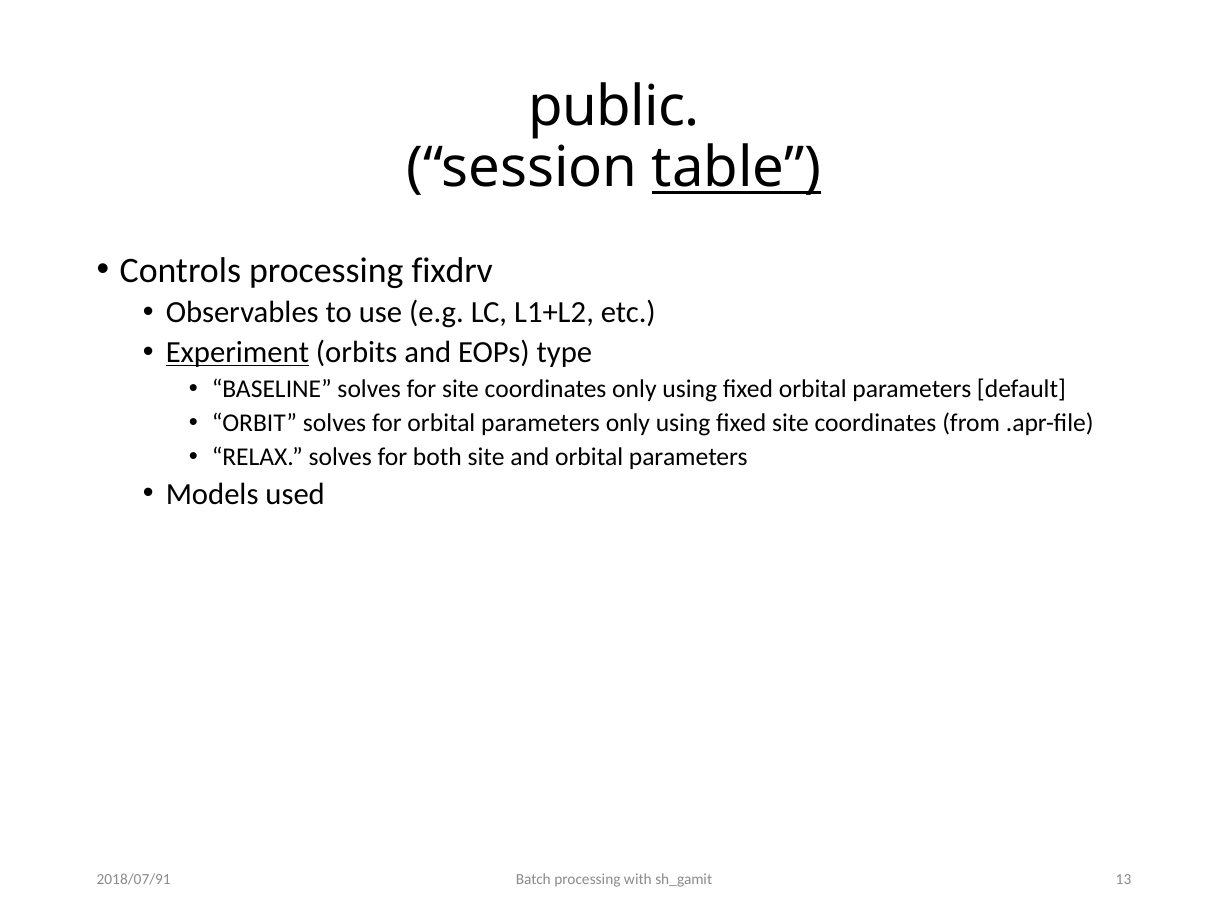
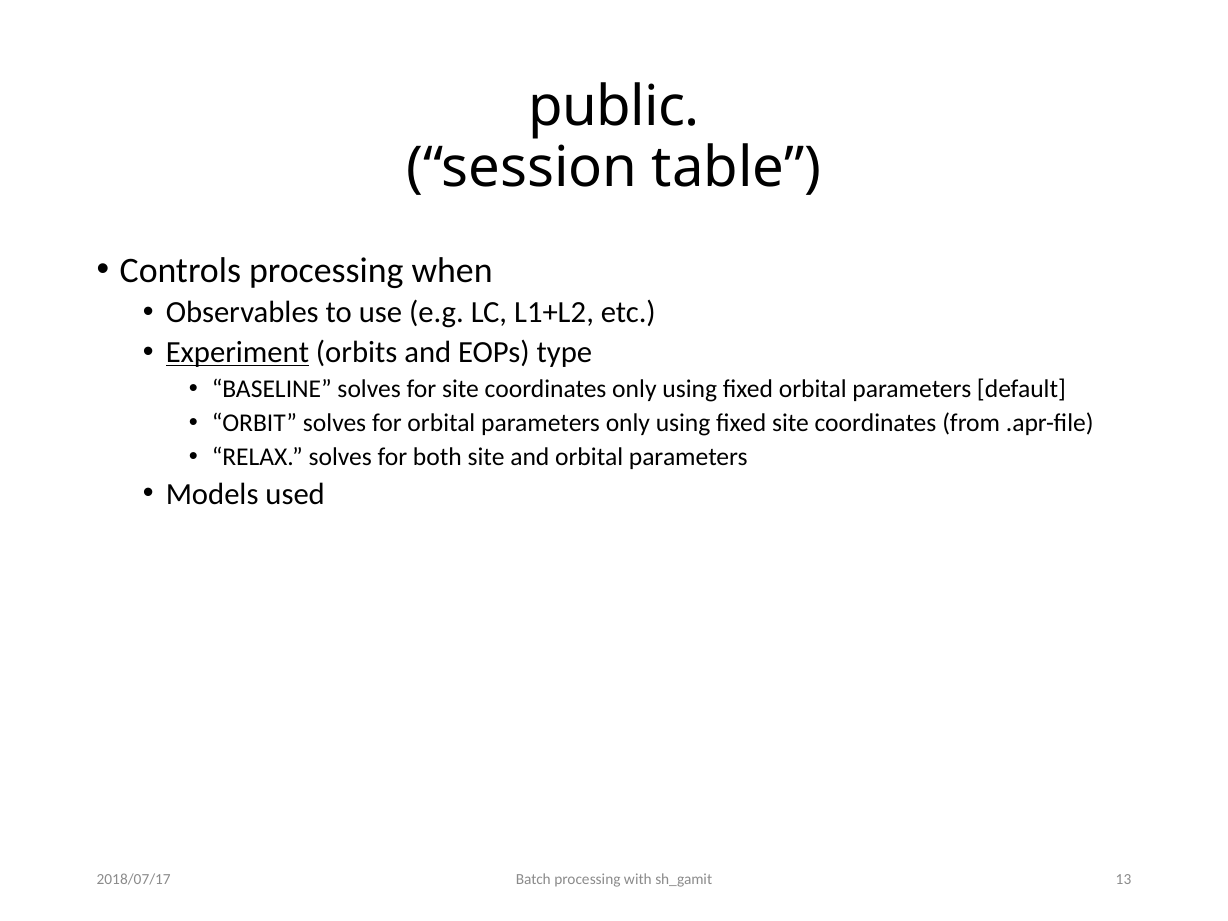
table underline: present -> none (737, 168)
fixdrv: fixdrv -> when (452, 270)
2018/07/91: 2018/07/91 -> 2018/07/17 (134, 879)
